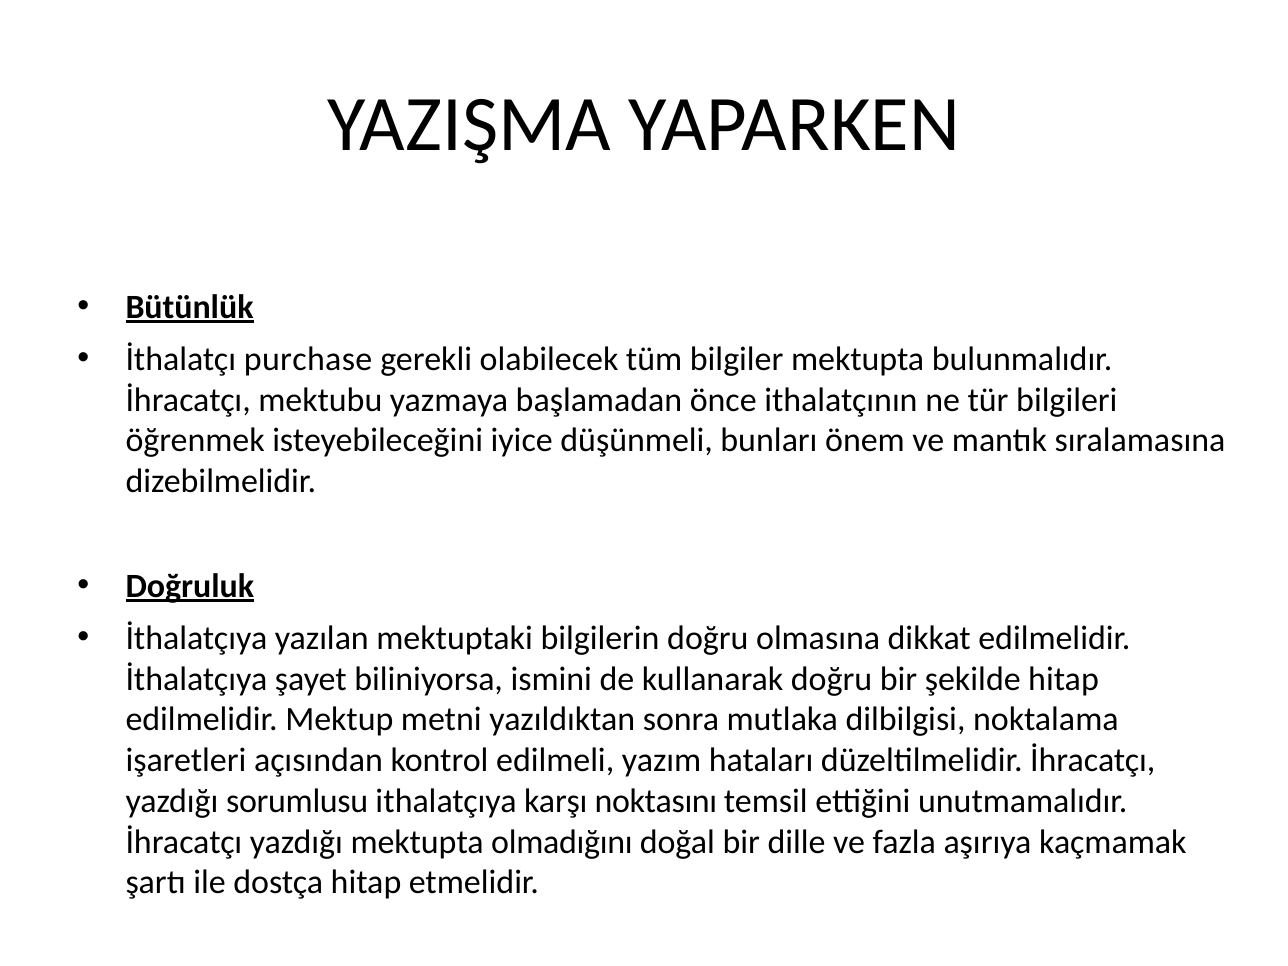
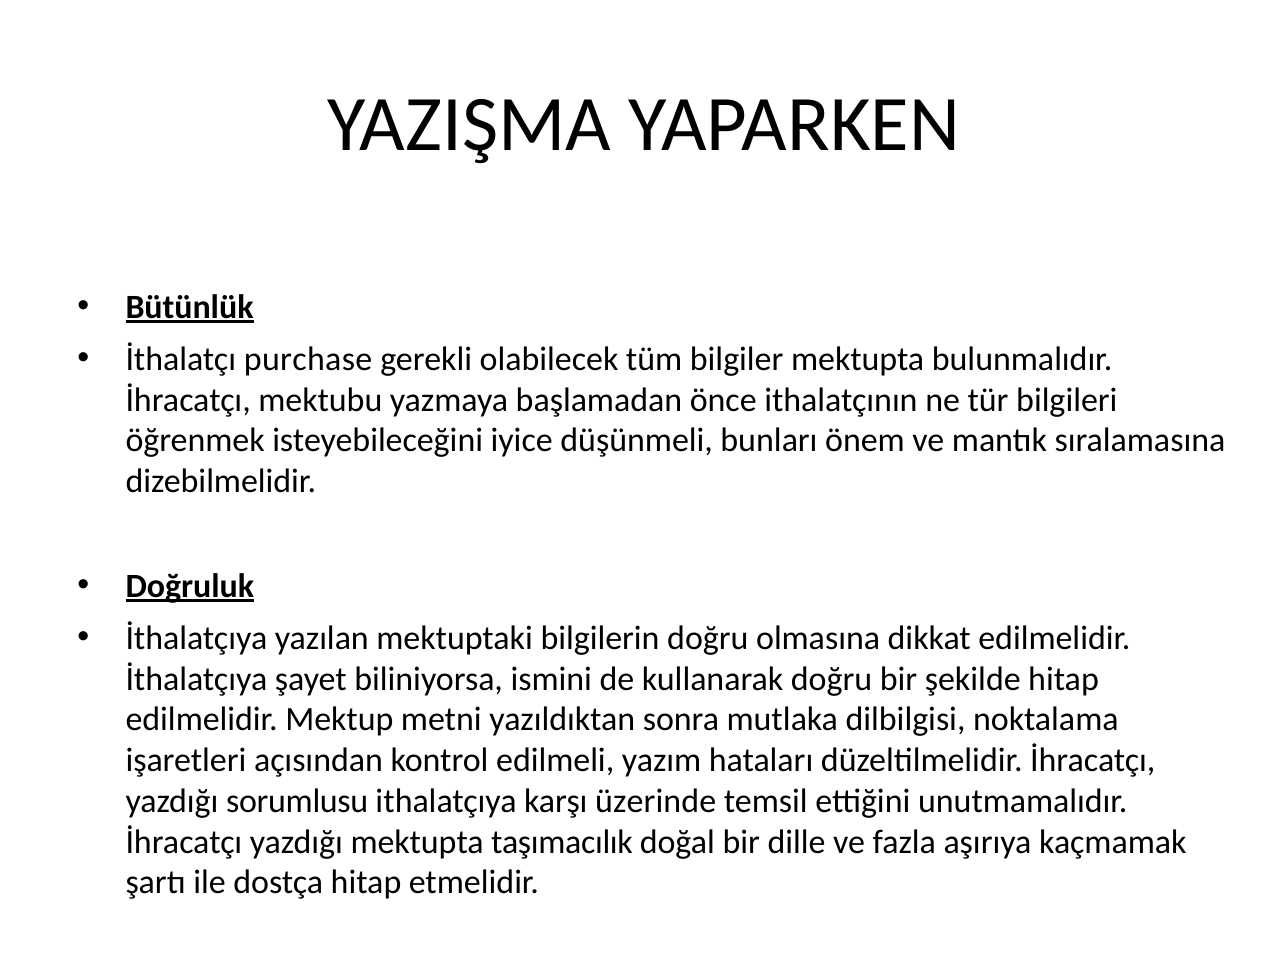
noktasını: noktasını -> üzerinde (656, 801)
olmadığını: olmadığını -> taşımacılık (562, 842)
